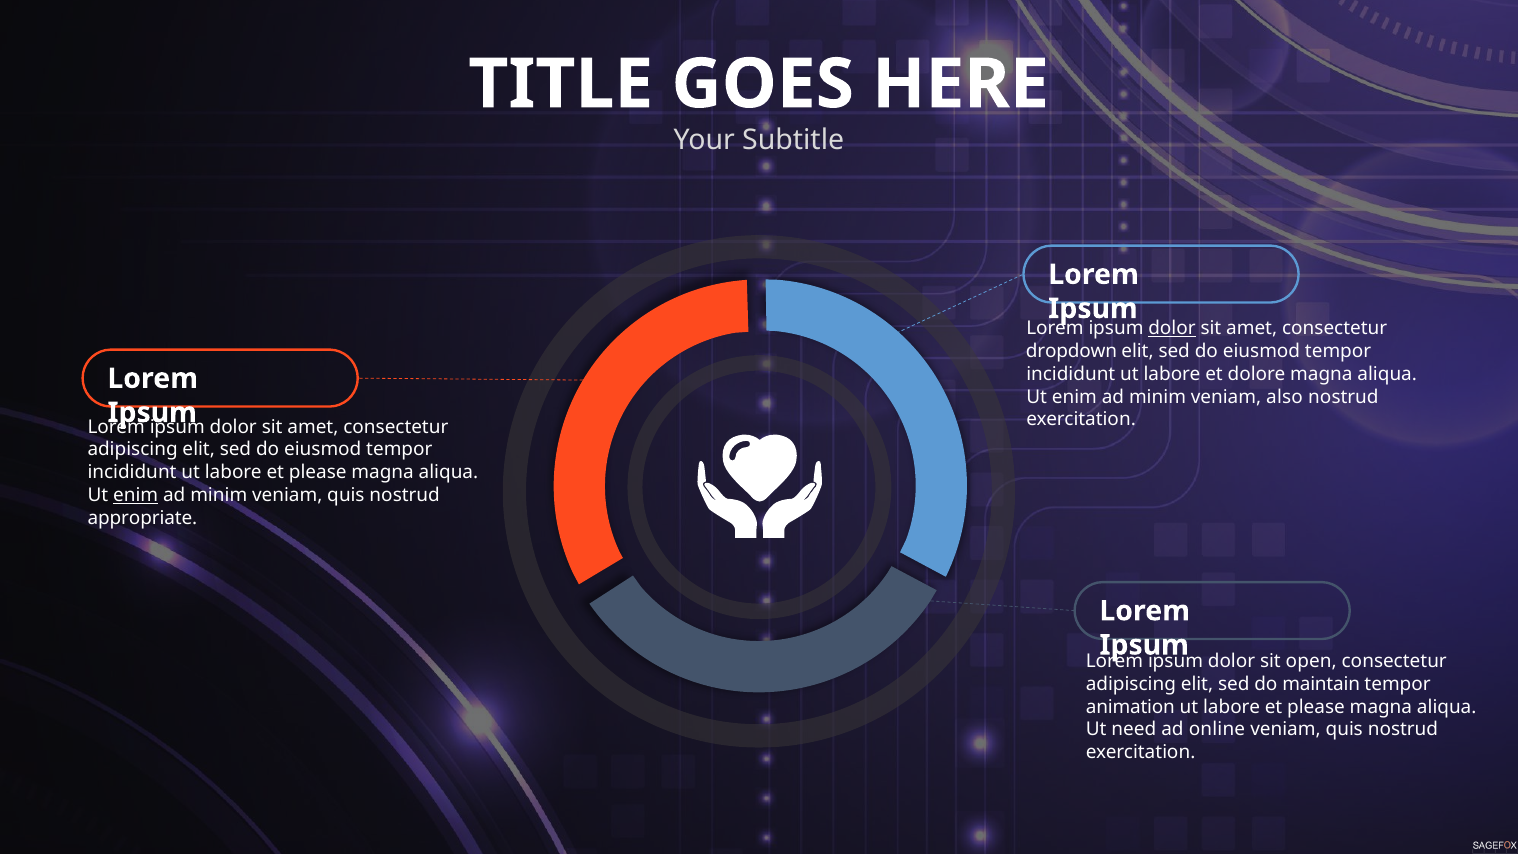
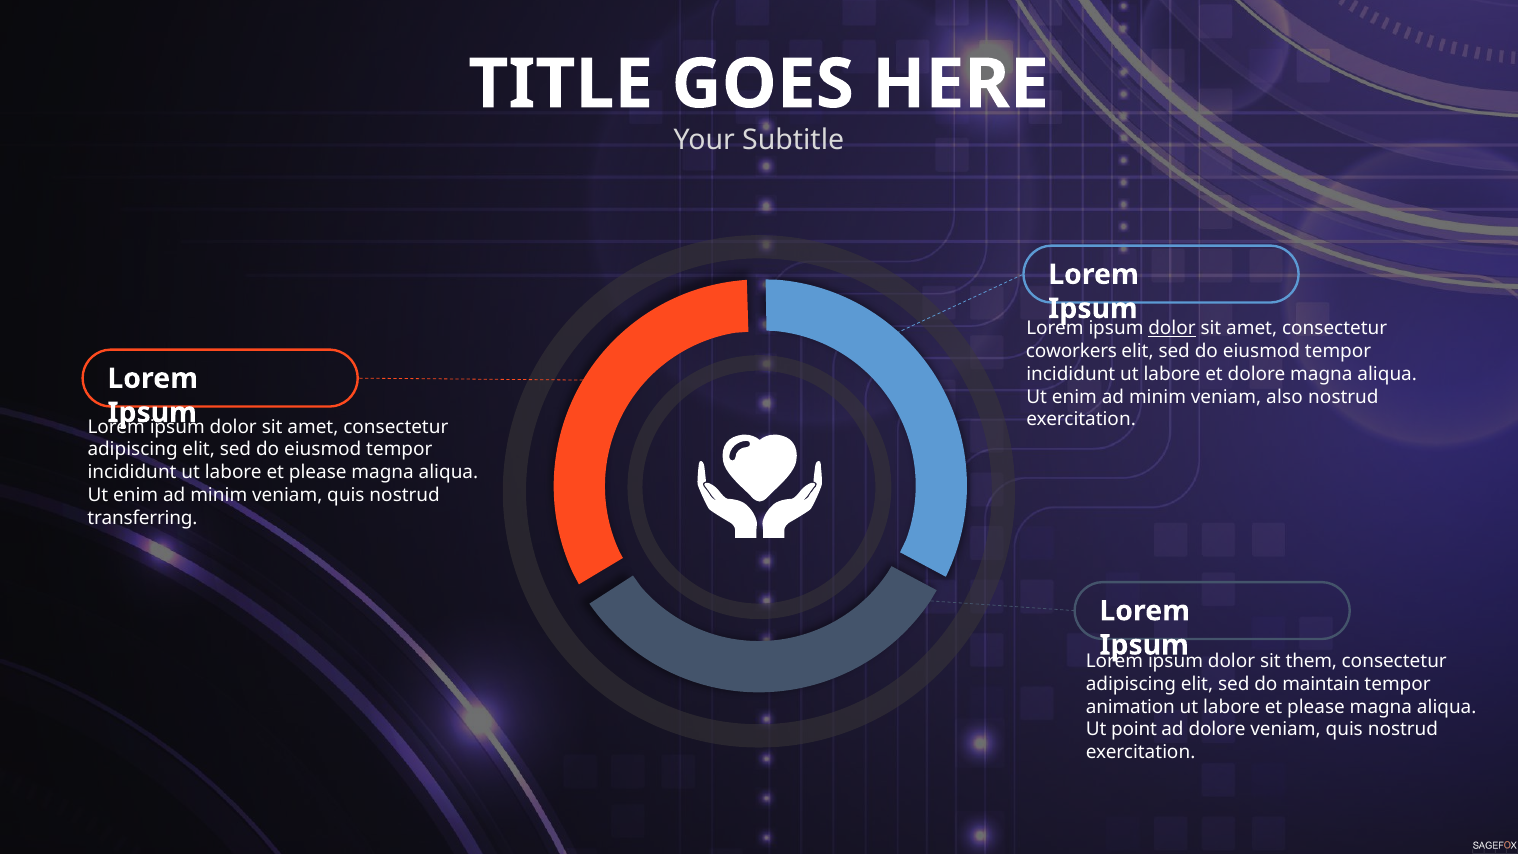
dropdown: dropdown -> coworkers (1071, 351)
enim underline: present -> none (136, 495)
appropriate: appropriate -> transferring (142, 518)
open: open -> them (1311, 661)
need: need -> point (1134, 729)
ad online: online -> dolore (1217, 729)
